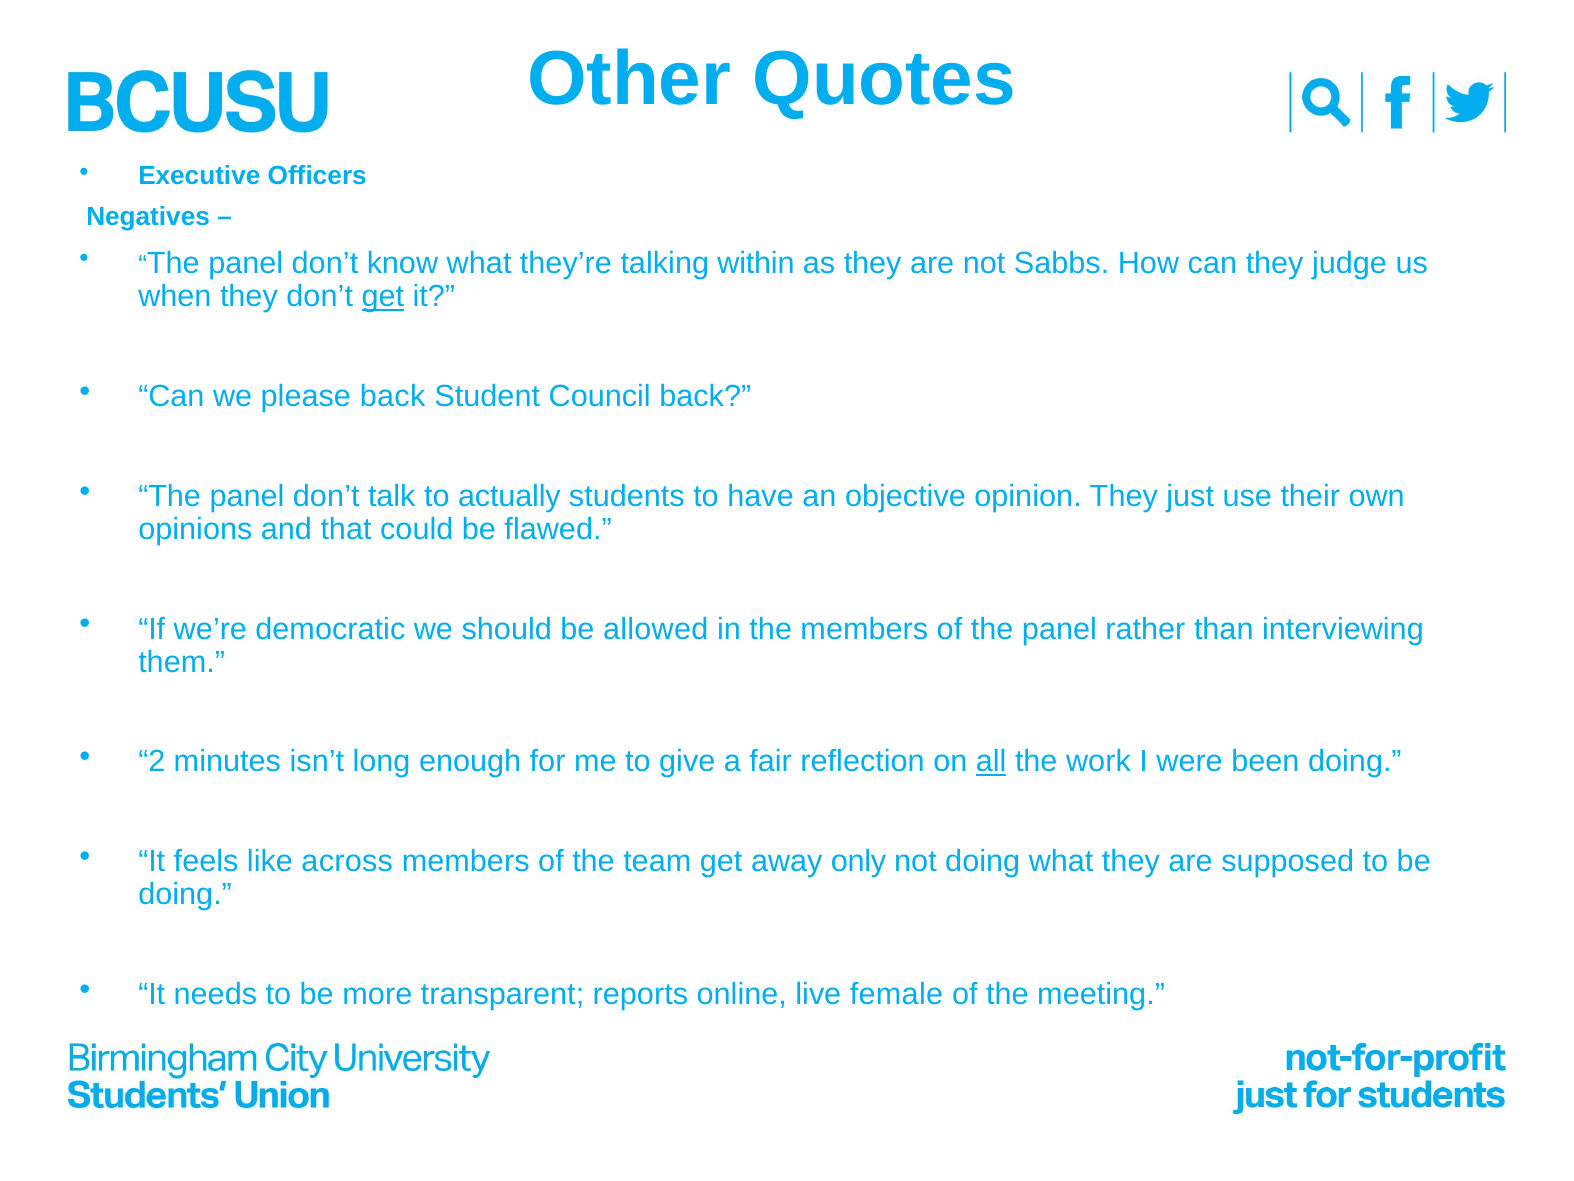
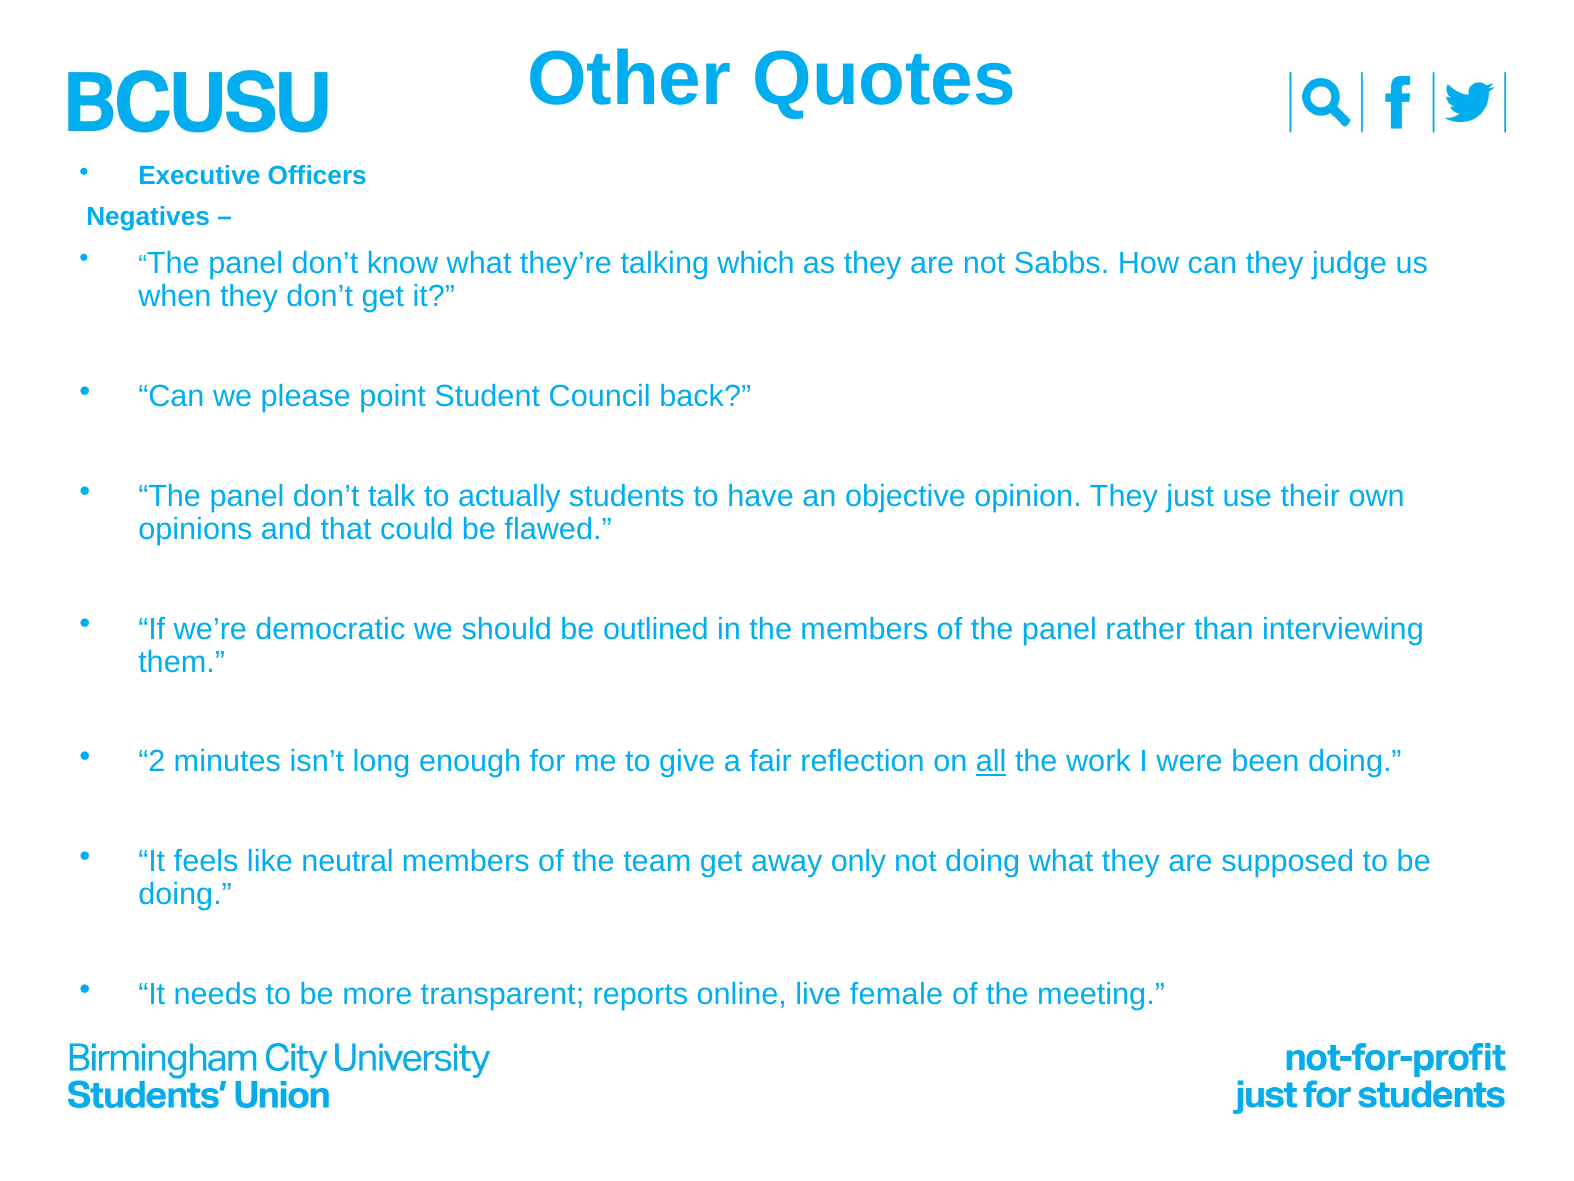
within: within -> which (756, 263)
get underline: present -> none (383, 296)
please back: back -> point (393, 396)
allowed: allowed -> outlined (656, 629)
across: across -> neutral (348, 861)
